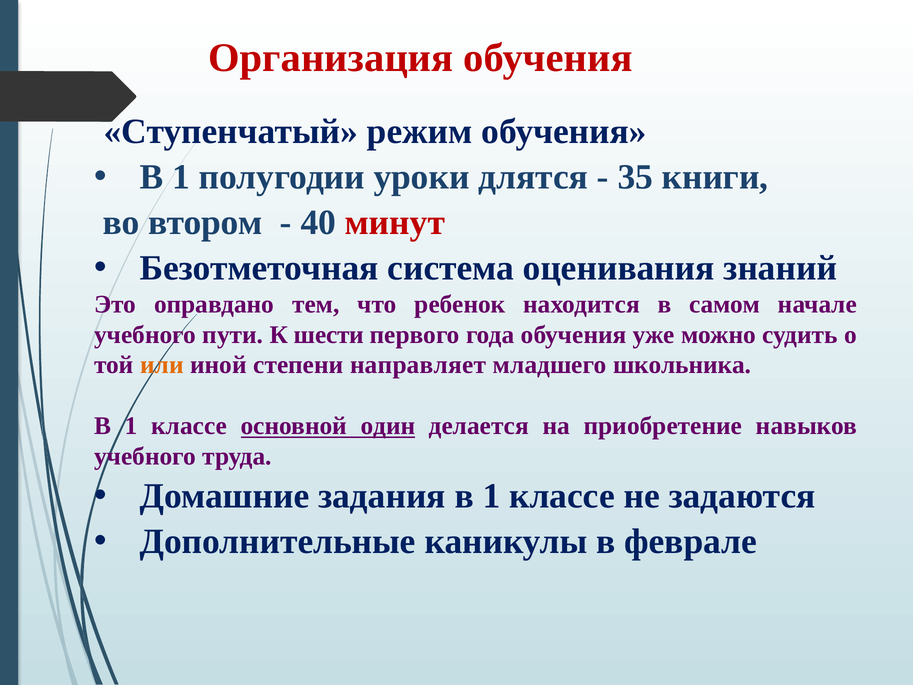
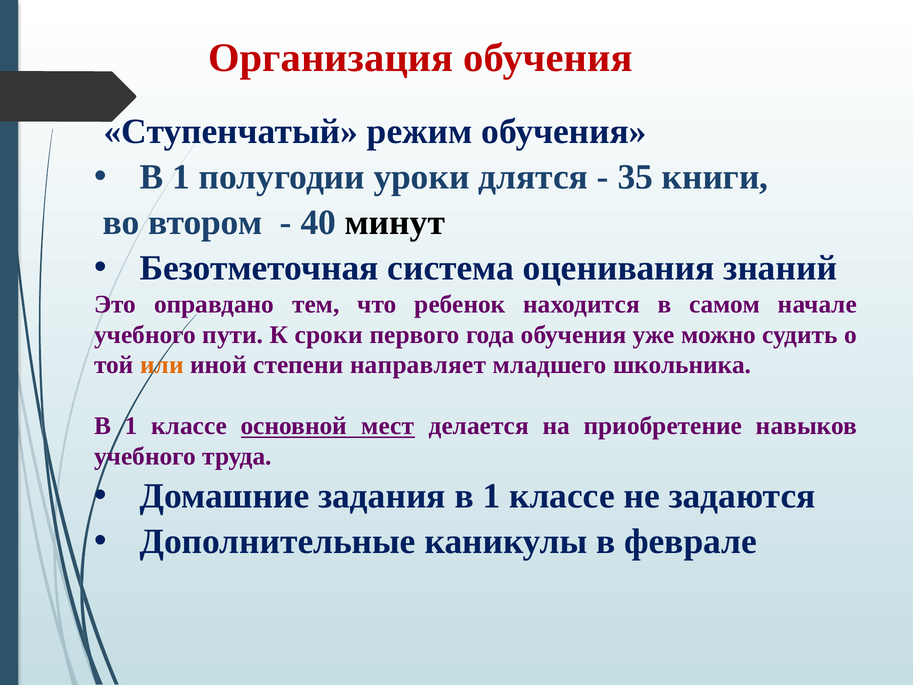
минут colour: red -> black (395, 222)
шести: шести -> сроки (329, 335)
один: один -> мест (388, 426)
